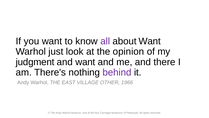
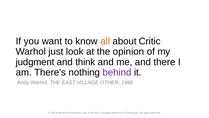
all colour: purple -> orange (105, 41)
about Want: Want -> Critic (150, 41)
and want: want -> think (85, 62)
